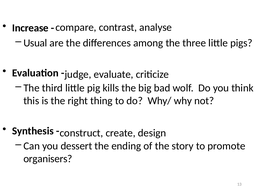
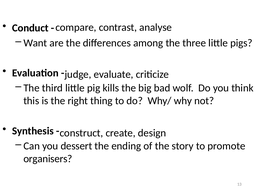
Increase: Increase -> Conduct (30, 28)
Usual: Usual -> Want (35, 43)
